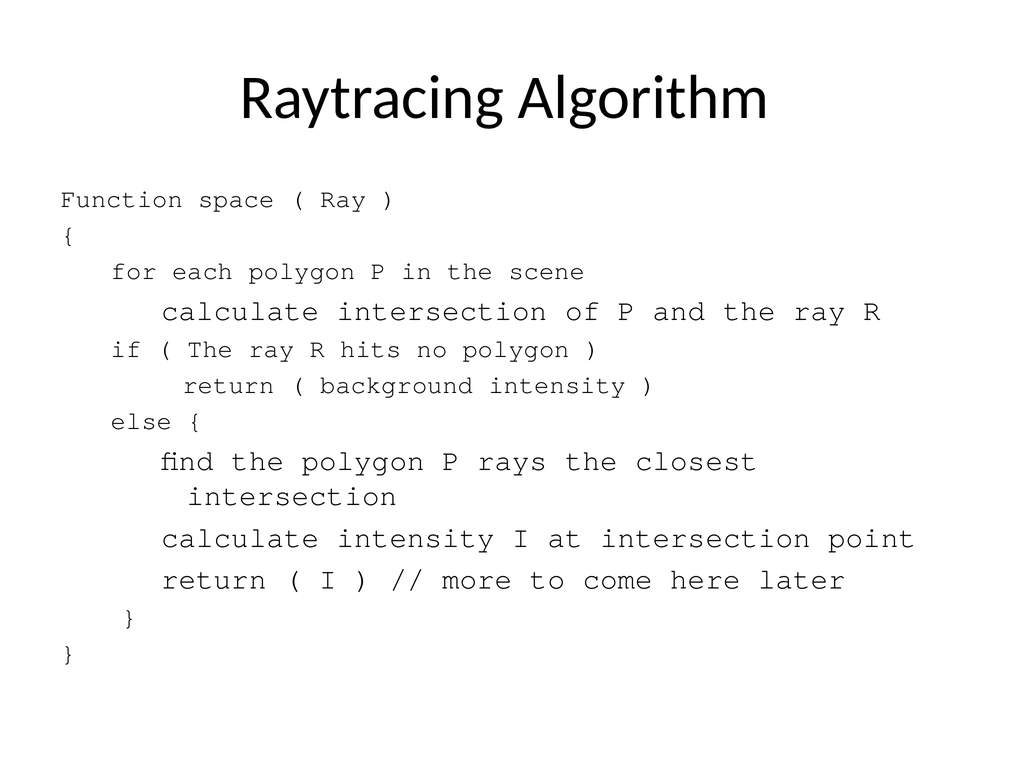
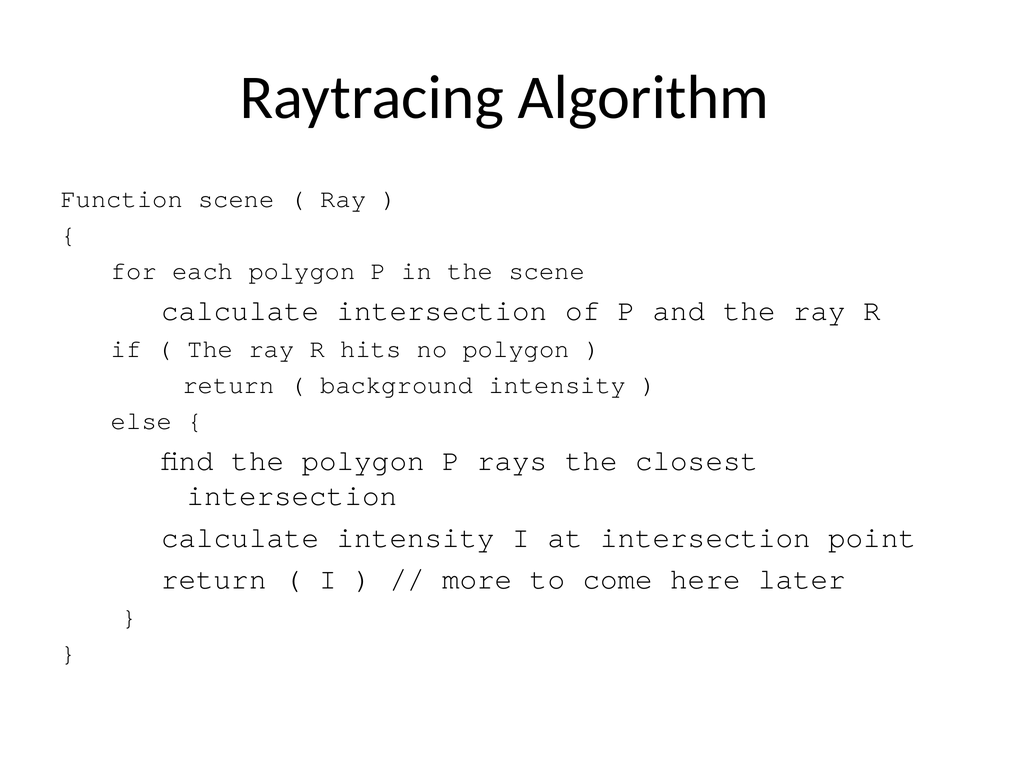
Function space: space -> scene (236, 199)
